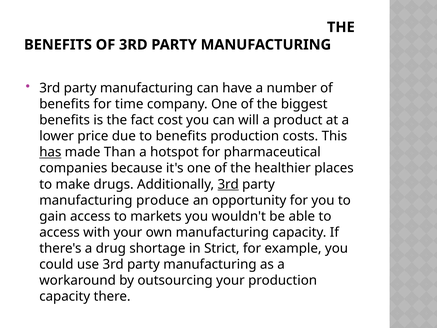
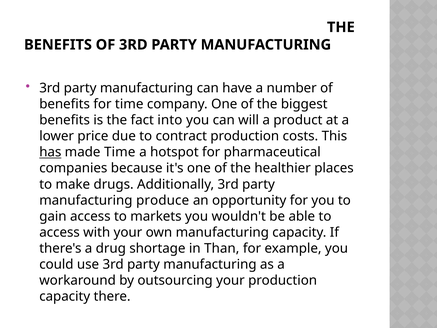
cost: cost -> into (170, 120)
to benefits: benefits -> contract (181, 136)
made Than: Than -> Time (120, 152)
3rd underline: present -> none (228, 184)
Strict: Strict -> Than (222, 248)
